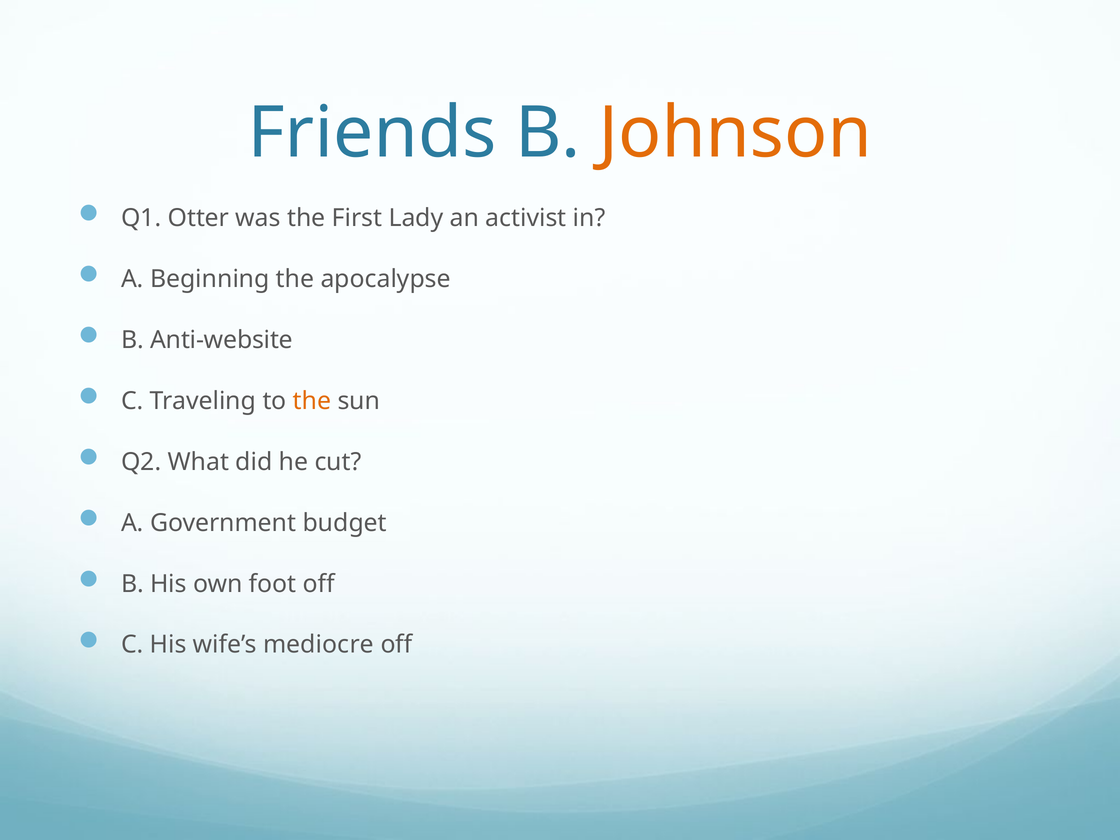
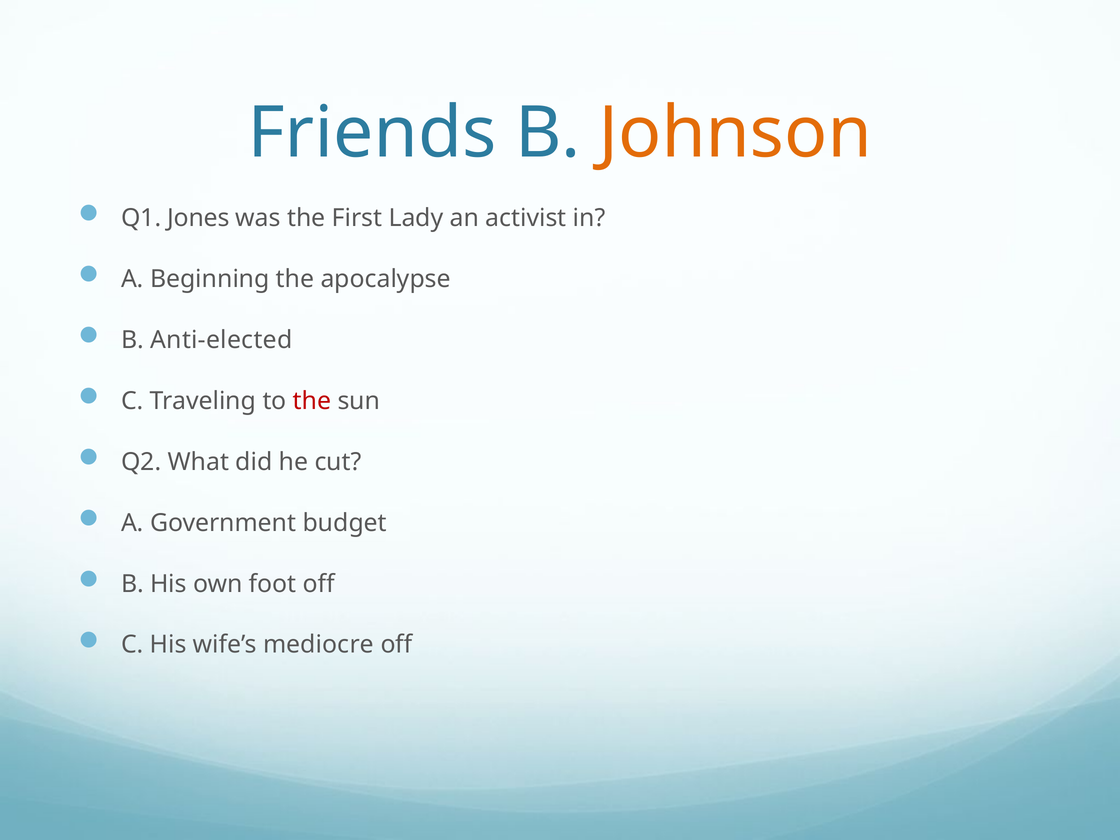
Otter: Otter -> Jones (199, 218)
Anti-website: Anti-website -> Anti-elected (221, 340)
the colour: orange -> red (312, 401)
